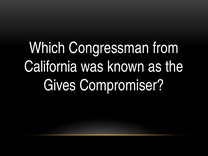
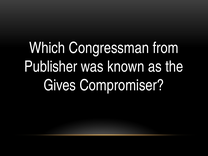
California: California -> Publisher (51, 67)
